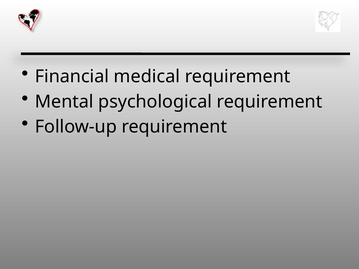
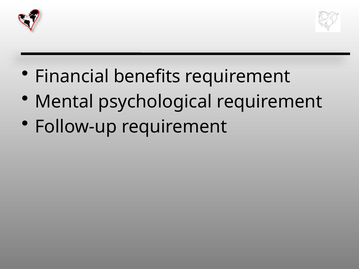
medical: medical -> benefits (147, 77)
